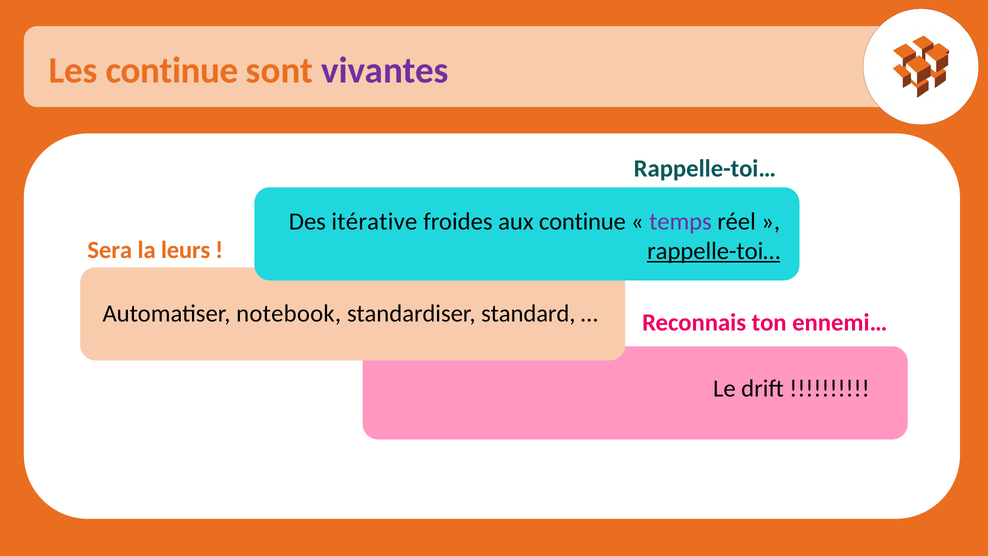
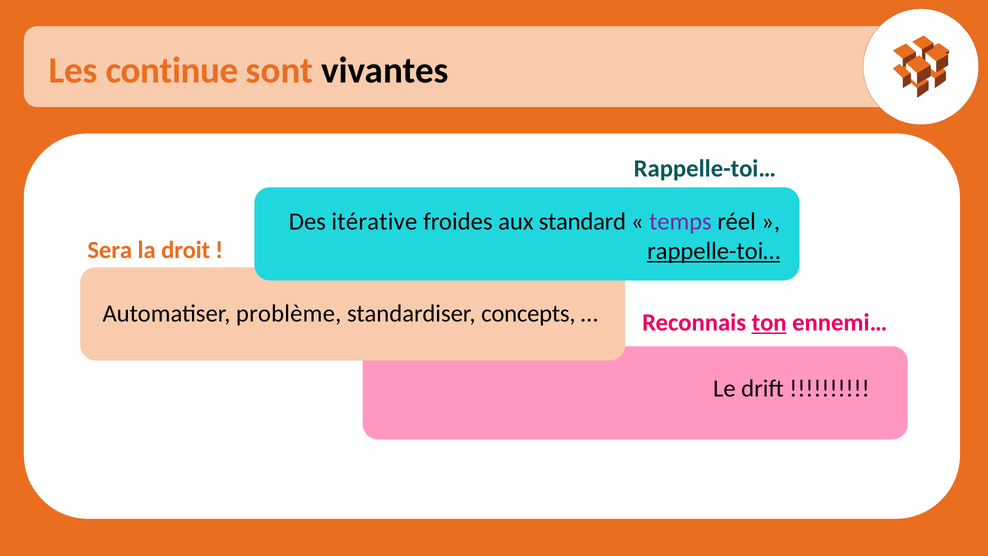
vivantes colour: purple -> black (385, 70)
aux continue: continue -> standard (582, 221)
leurs: leurs -> droit (186, 250)
notebook: notebook -> problème (289, 313)
standard: standard -> concepts (528, 313)
ton underline: none -> present (769, 323)
